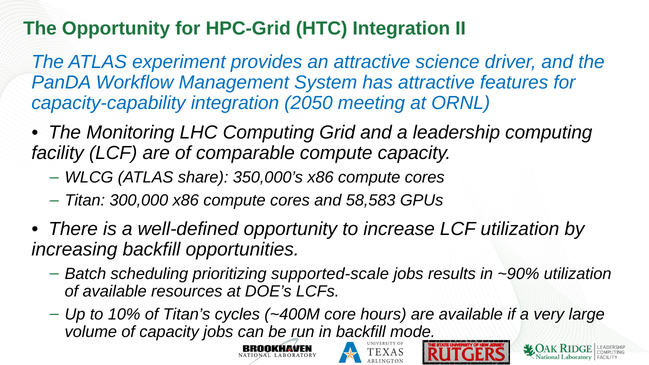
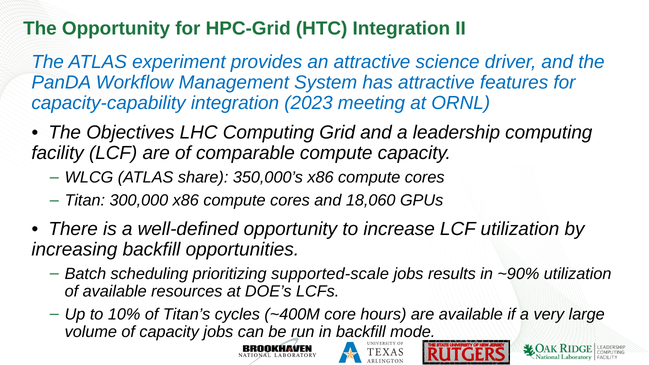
2050: 2050 -> 2023 (309, 103)
Monitoring: Monitoring -> Objectives (130, 133)
58,583: 58,583 -> 18,060 (371, 201)
